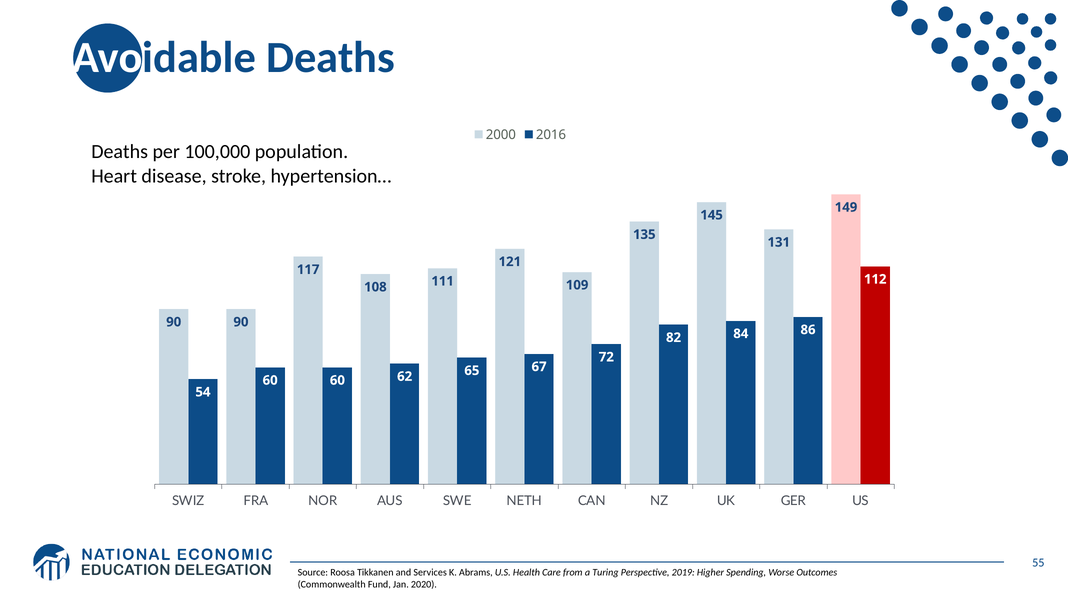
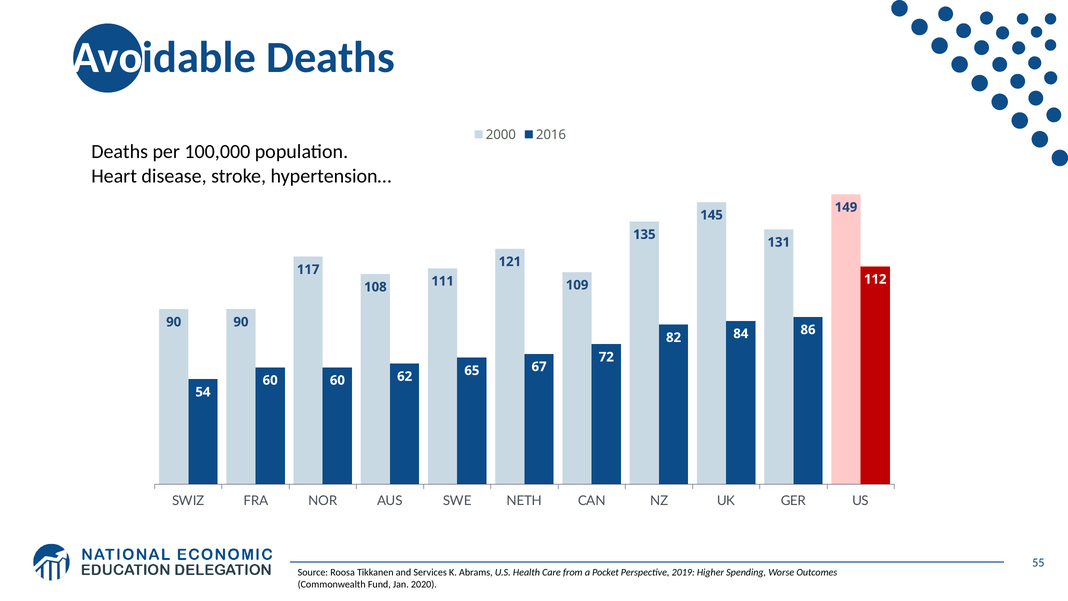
Turing: Turing -> Pocket (605, 572)
